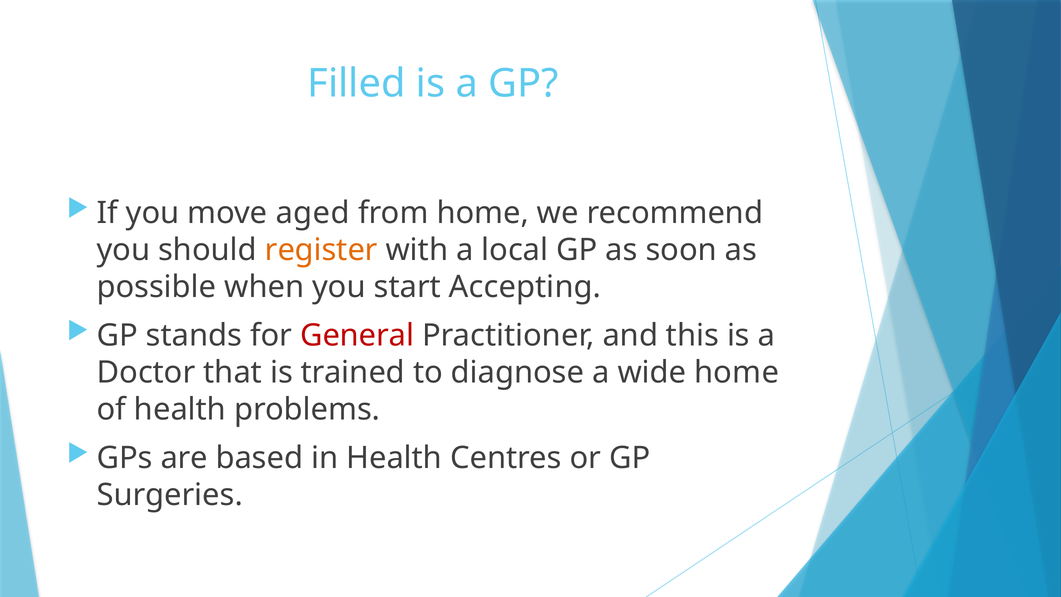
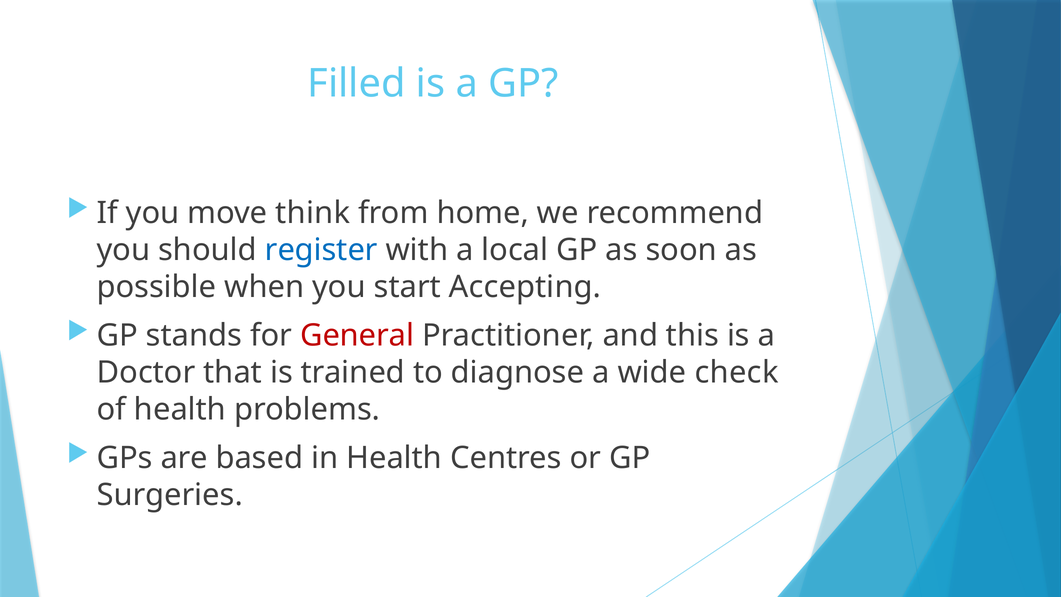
aged: aged -> think (313, 213)
register colour: orange -> blue (321, 250)
wide home: home -> check (737, 372)
